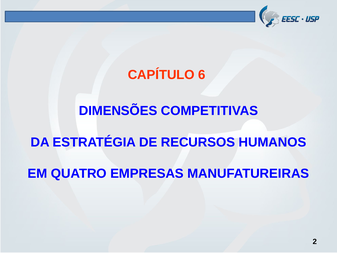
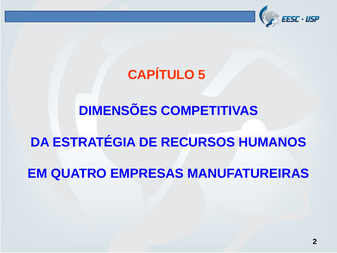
6: 6 -> 5 (202, 75)
